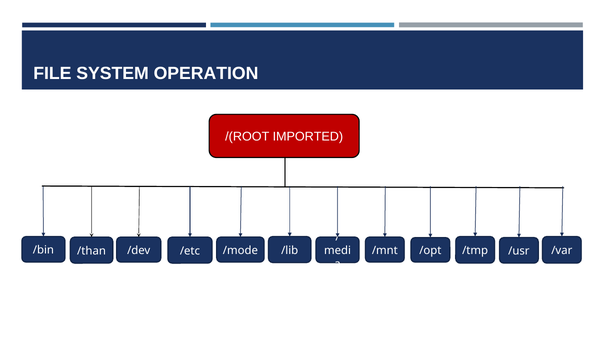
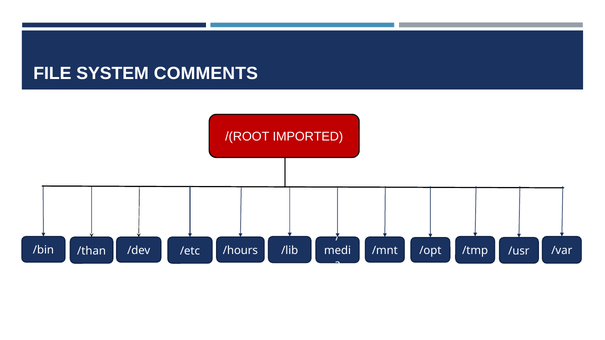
OPERATION: OPERATION -> COMMENTS (206, 74)
/mode: /mode -> /hours (240, 251)
